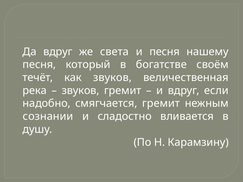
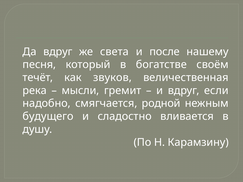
и песня: песня -> после (165, 52)
звуков: звуков -> мысли (80, 91)
смягчается гремит: гремит -> родной (161, 104)
сознании: сознании -> будущего (48, 117)
